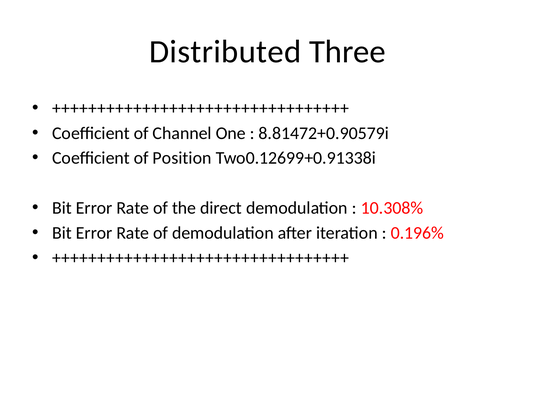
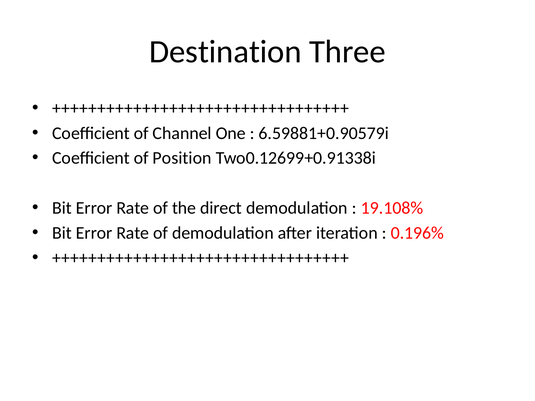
Distributed: Distributed -> Destination (225, 52)
8.81472+0.90579i: 8.81472+0.90579i -> 6.59881+0.90579i (324, 133)
10.308%: 10.308% -> 19.108% (392, 208)
